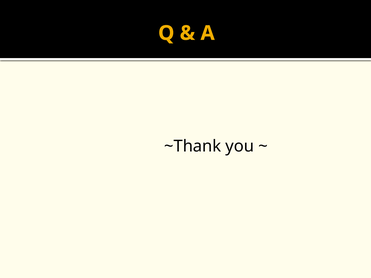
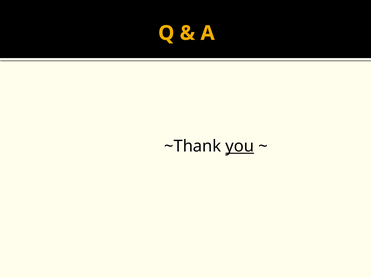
you underline: none -> present (240, 146)
